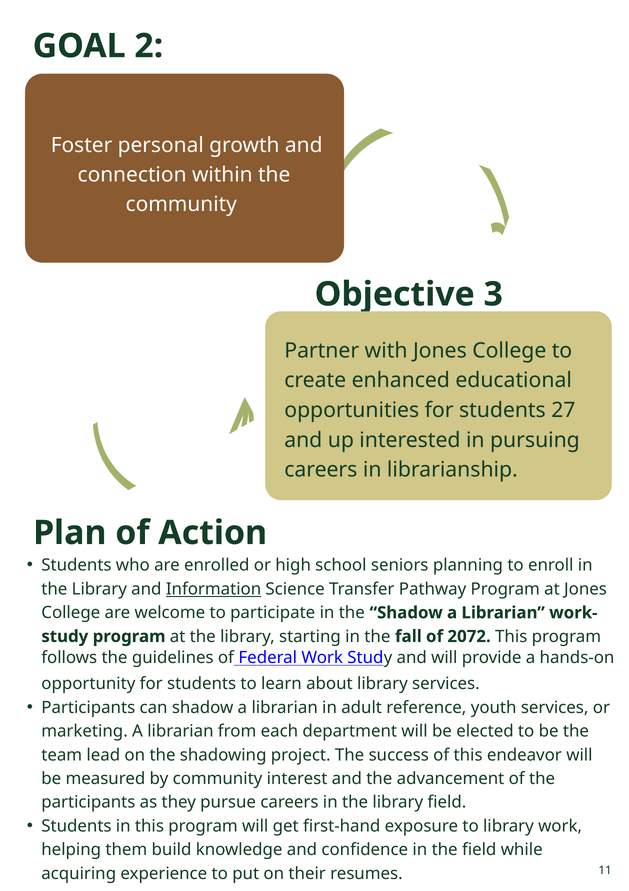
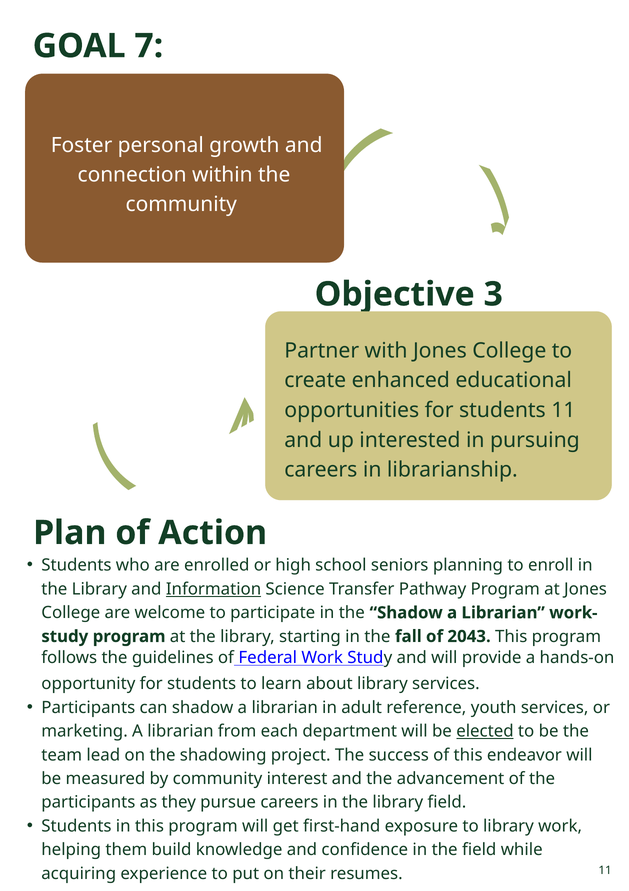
2: 2 -> 7 (149, 46)
students 27: 27 -> 11 (563, 410)
2072: 2072 -> 2043 (469, 636)
elected underline: none -> present (485, 731)
